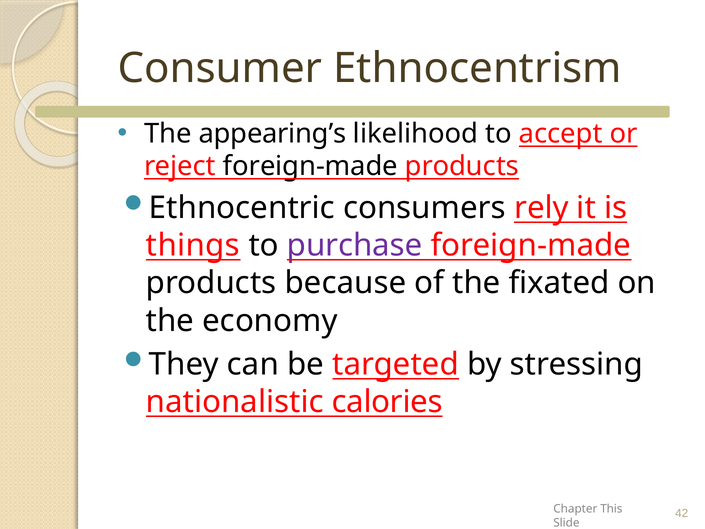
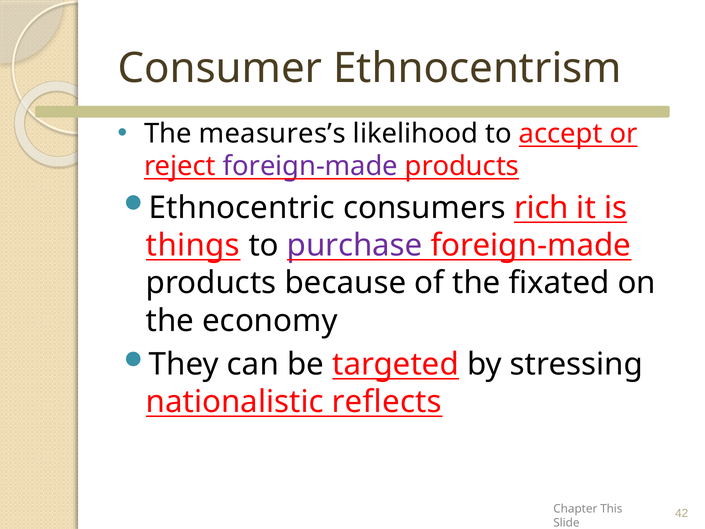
appearing’s: appearing’s -> measures’s (272, 133)
foreign-made colour: black -> purple (310, 166)
rely: rely -> rich (541, 208)
calories: calories -> reflects (387, 402)
